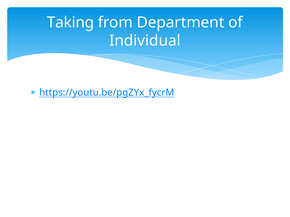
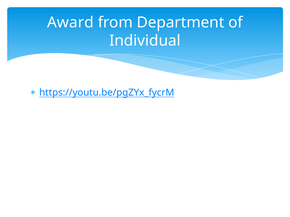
Taking: Taking -> Award (70, 22)
